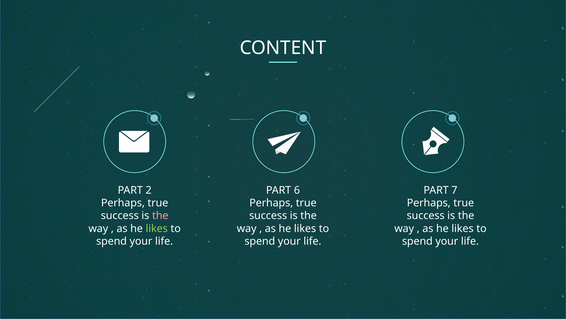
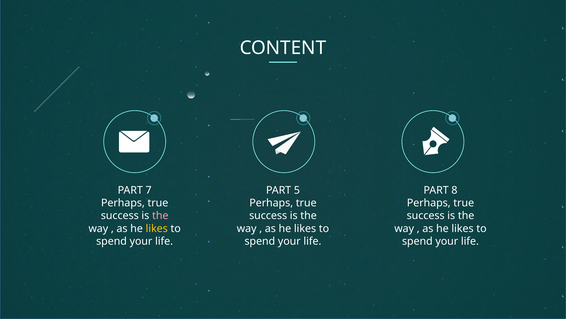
2: 2 -> 7 (149, 190)
6: 6 -> 5 (297, 190)
7: 7 -> 8 (454, 190)
likes colour: light green -> yellow (157, 228)
